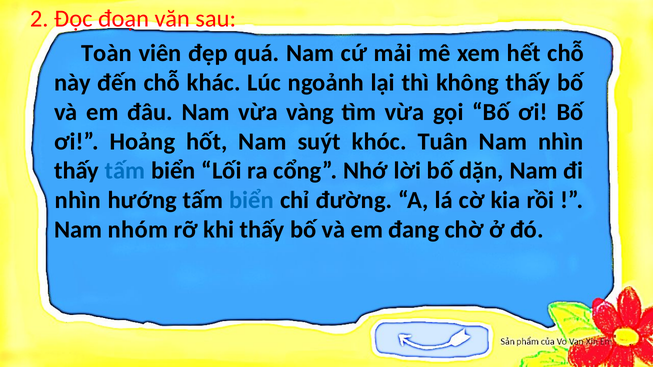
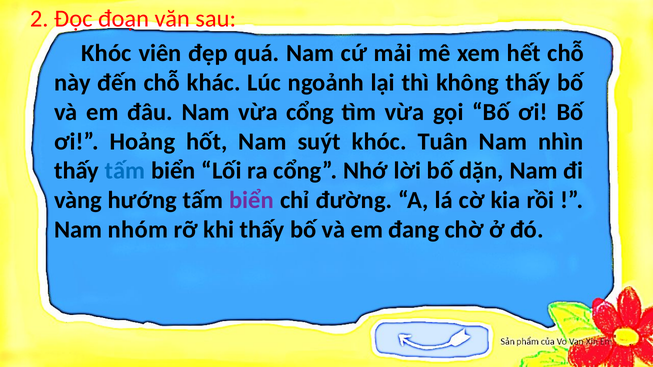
Toàn: Toàn -> Khóc (106, 53)
vừa vàng: vàng -> cổng (310, 112)
nhìn: nhìn -> vàng (78, 200)
biển colour: blue -> purple (252, 200)
